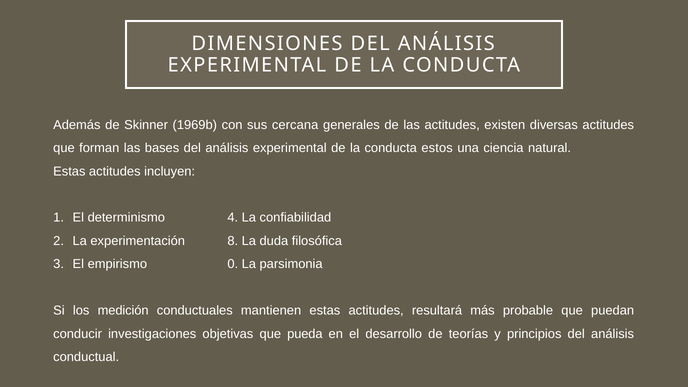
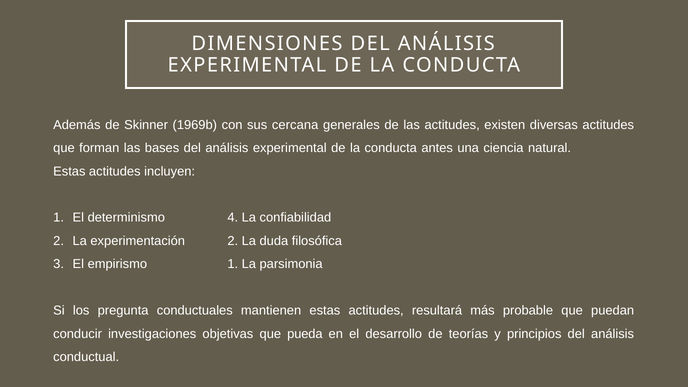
estos: estos -> antes (437, 148)
experimentación 8: 8 -> 2 (233, 241)
empirismo 0: 0 -> 1 (233, 264)
medición: medición -> pregunta (123, 311)
